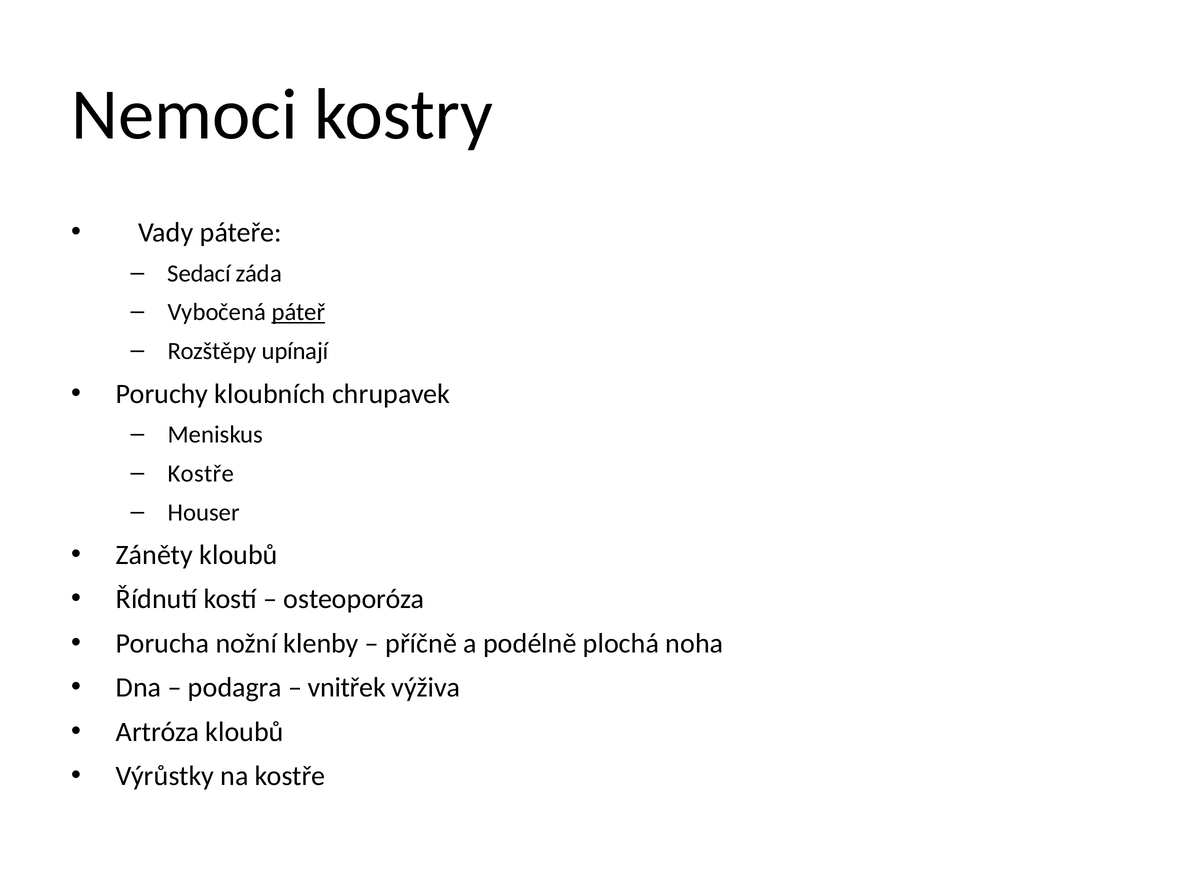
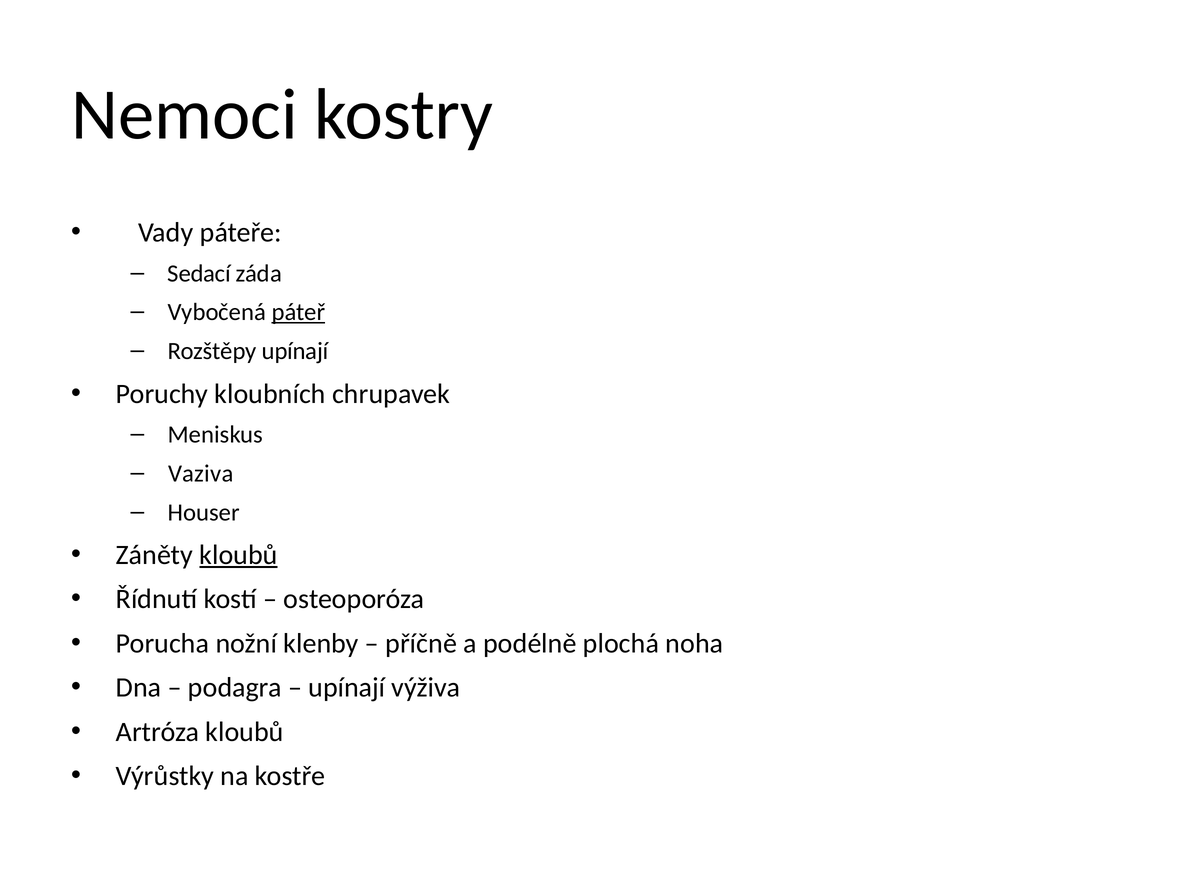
Kostře: Kostře -> Vaziva (201, 473)
kloubů underline: none -> present (238, 555)
vnitřek: vnitřek -> upínají (347, 688)
